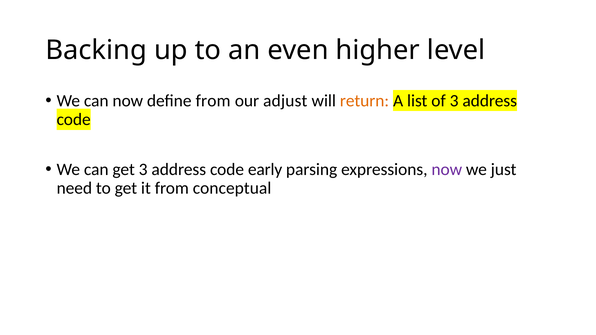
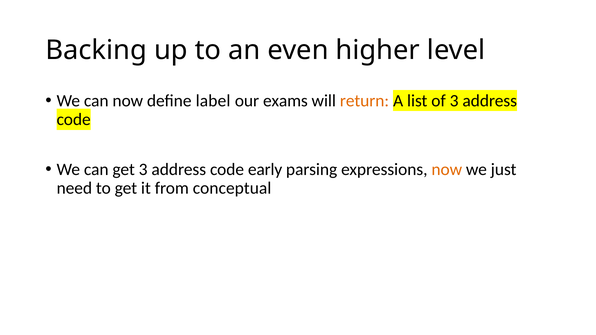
define from: from -> label (213, 101)
adjust: adjust -> exams (285, 101)
now colour: purple -> orange (447, 170)
